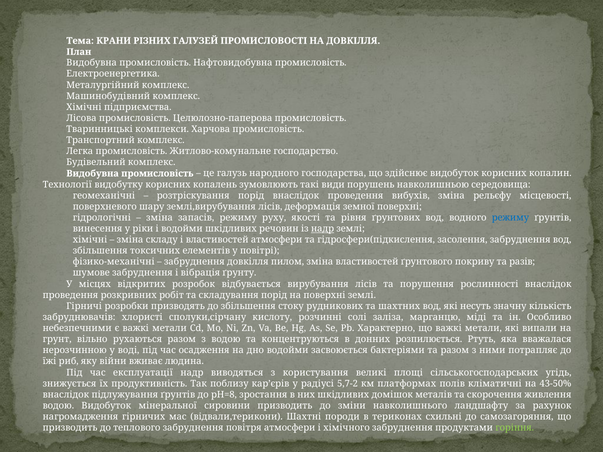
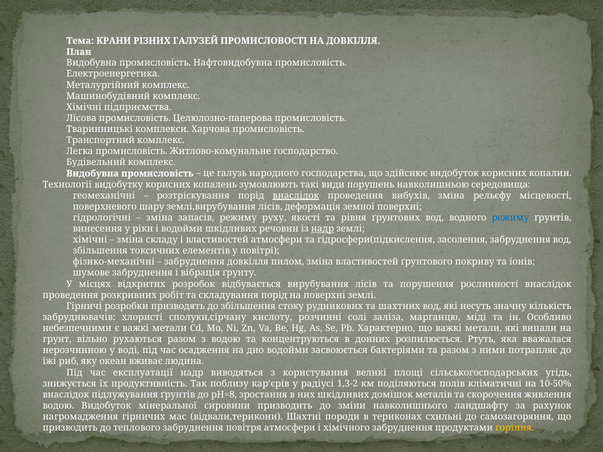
внаслідок underline: none -> present (296, 196)
разів: разів -> іонів (522, 262)
війни: війни -> океан (113, 362)
5,7-2: 5,7-2 -> 1,3-2 (348, 384)
платформах: платформах -> поділяються (407, 384)
43-50%: 43-50% -> 10-50% (555, 384)
горіння colour: light green -> yellow (515, 428)
